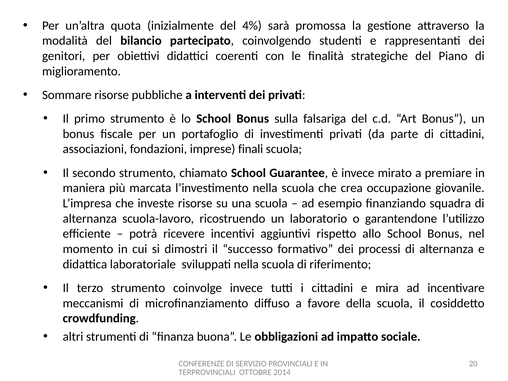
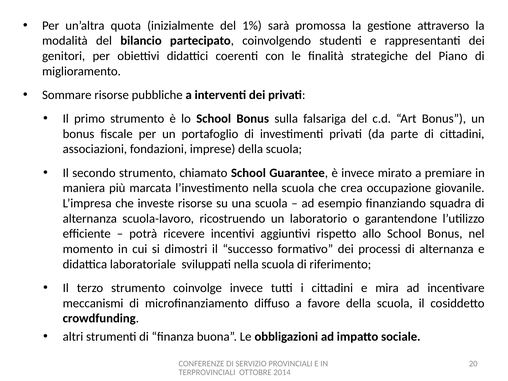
4%: 4% -> 1% (252, 26)
imprese finali: finali -> della (251, 149)
